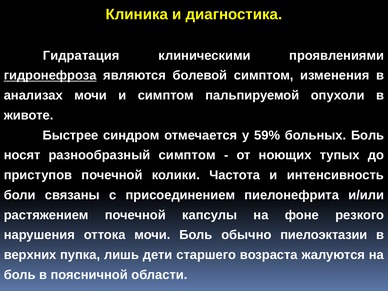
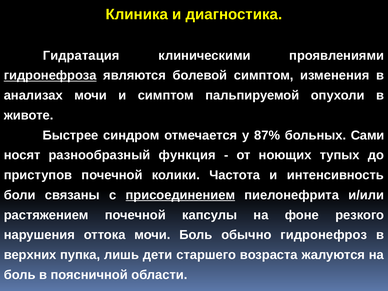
59%: 59% -> 87% (267, 135)
больных Боль: Боль -> Сами (368, 135)
разнообразный симптом: симптом -> функция (187, 155)
присоединением underline: none -> present (180, 195)
пиелоэктазии: пиелоэктазии -> гидронефроз (324, 235)
